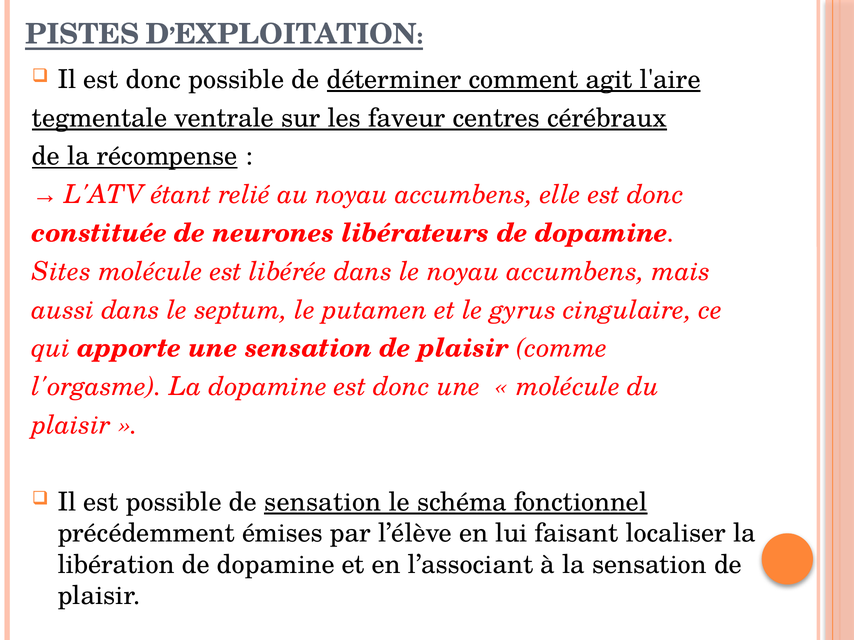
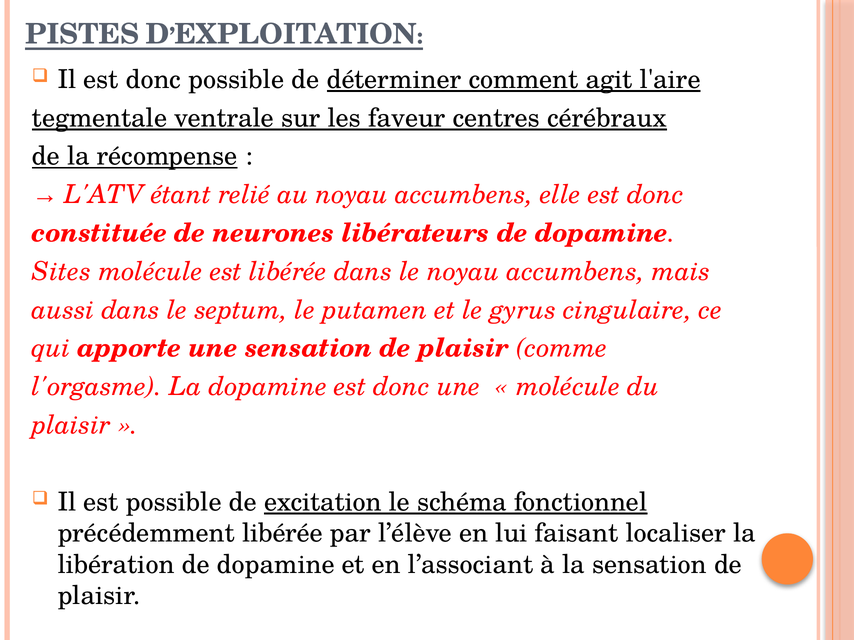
de sensation: sensation -> excitation (323, 502)
précédemment émises: émises -> libérée (282, 534)
